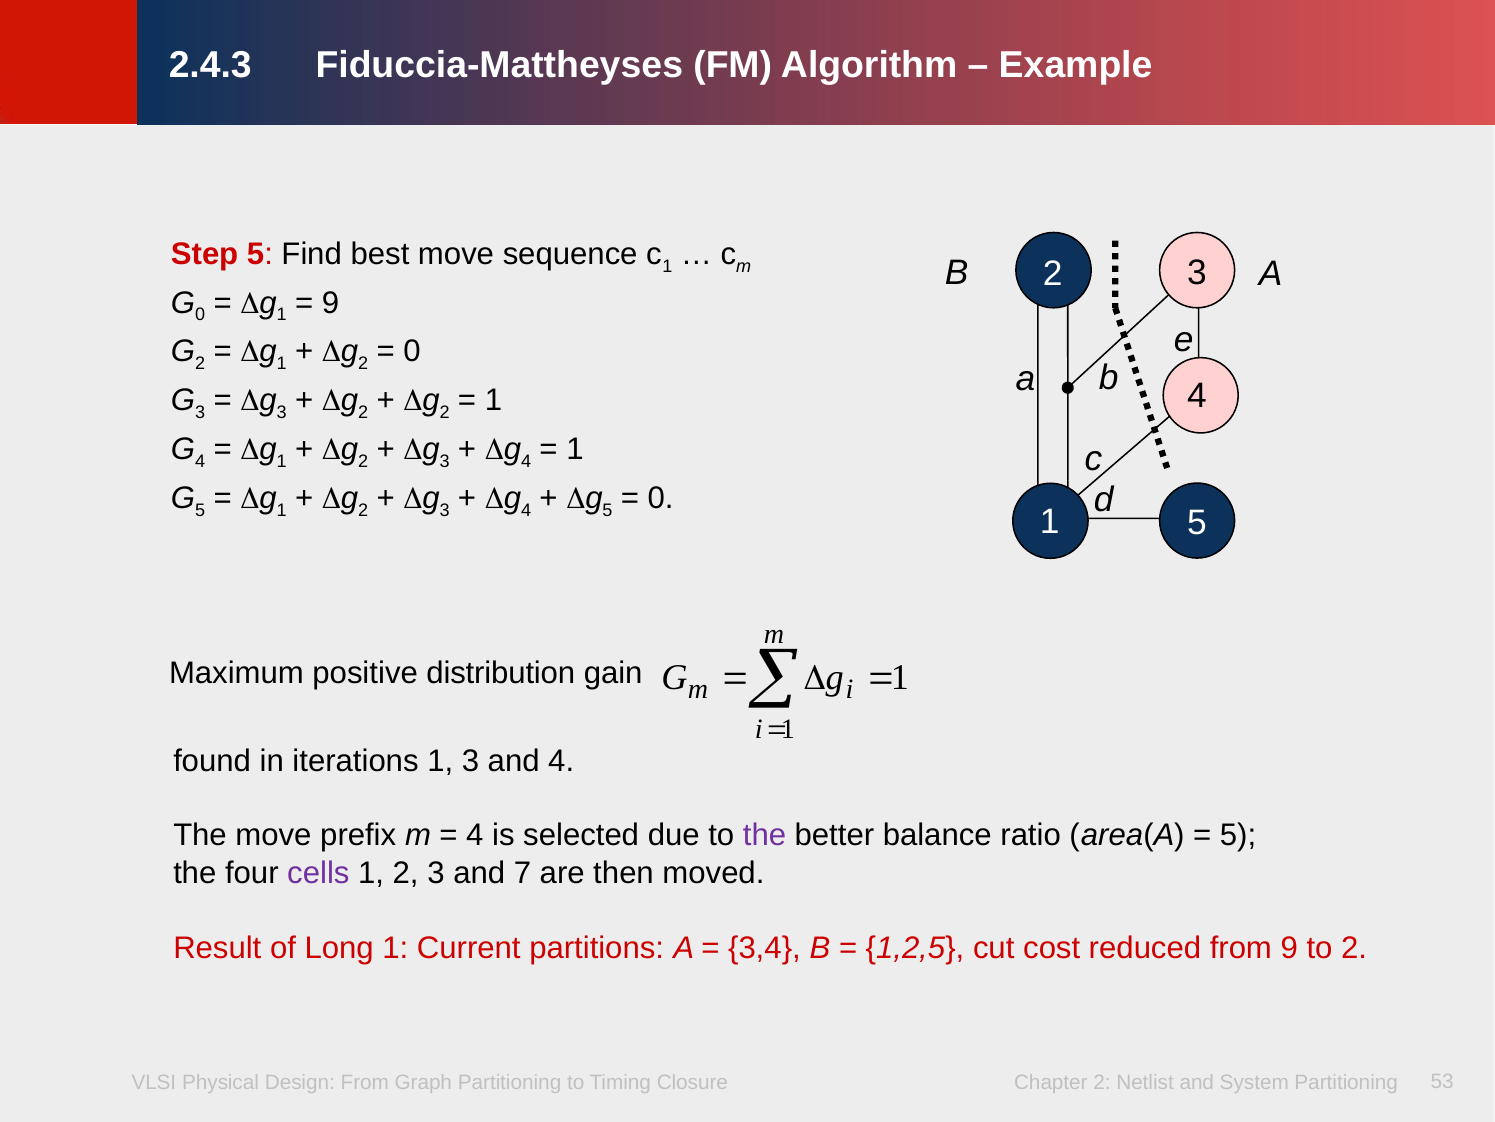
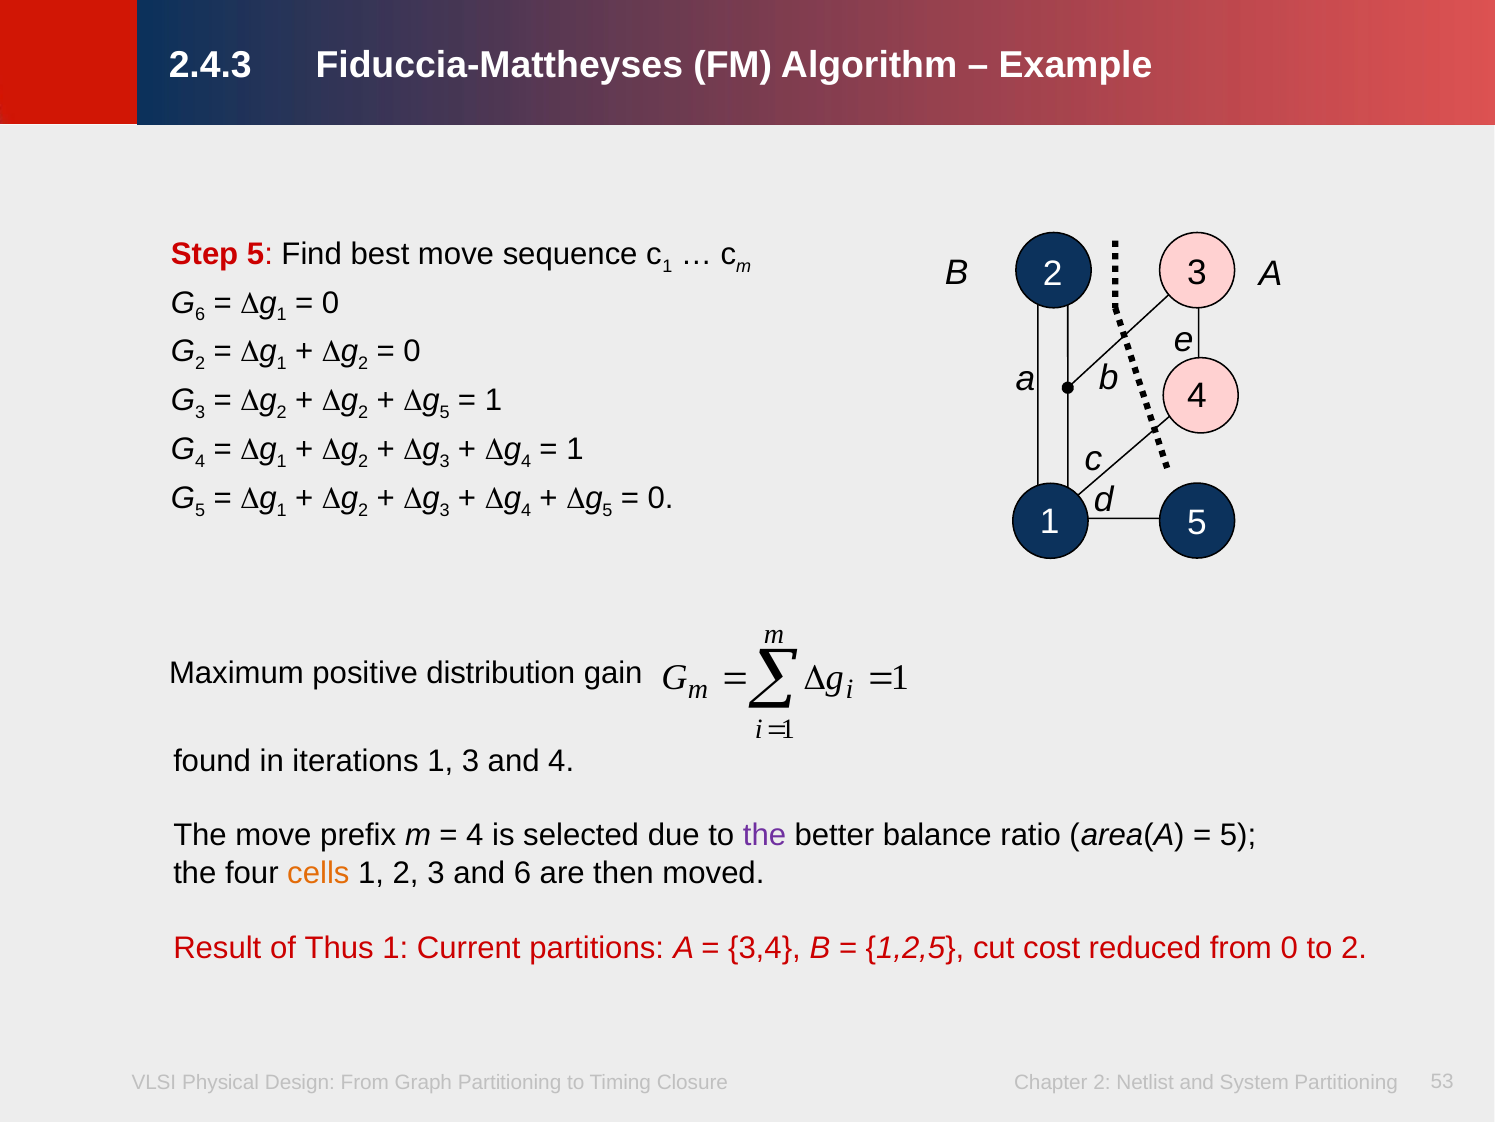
0: 0 -> 6 (200, 315)
9: 9 -> 0 (331, 303)
3: 3 -> 2 (282, 412)
2: 2 -> 5 (445, 412)
cells colour: purple -> orange (318, 872)
and 7: 7 -> 6 (522, 872)
Long: Long -> Thus (339, 947)
from 9: 9 -> 0 (1289, 947)
